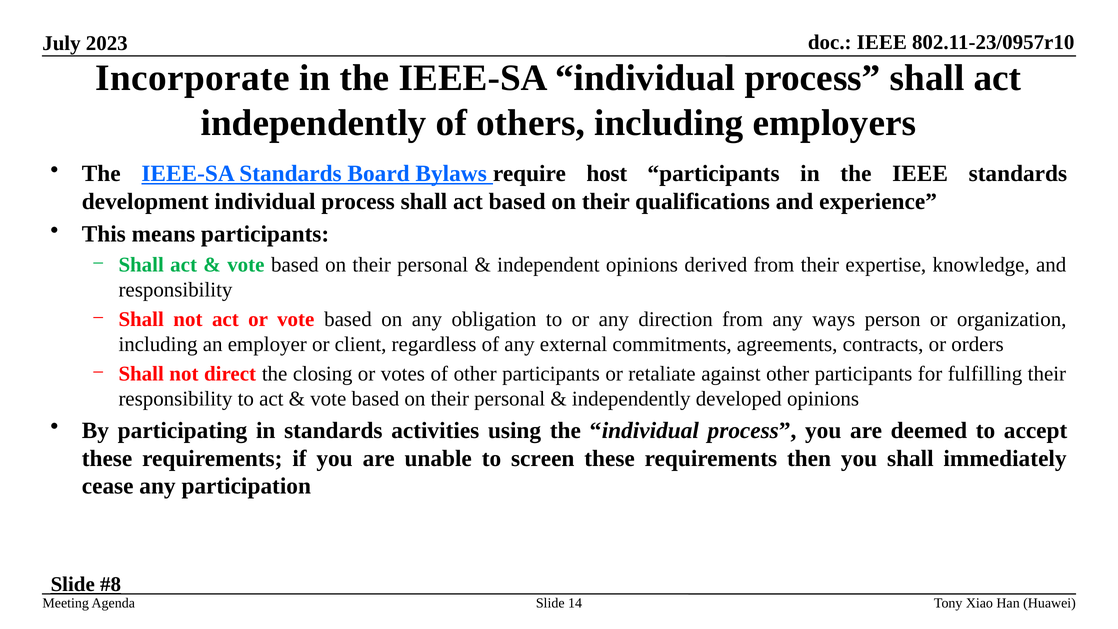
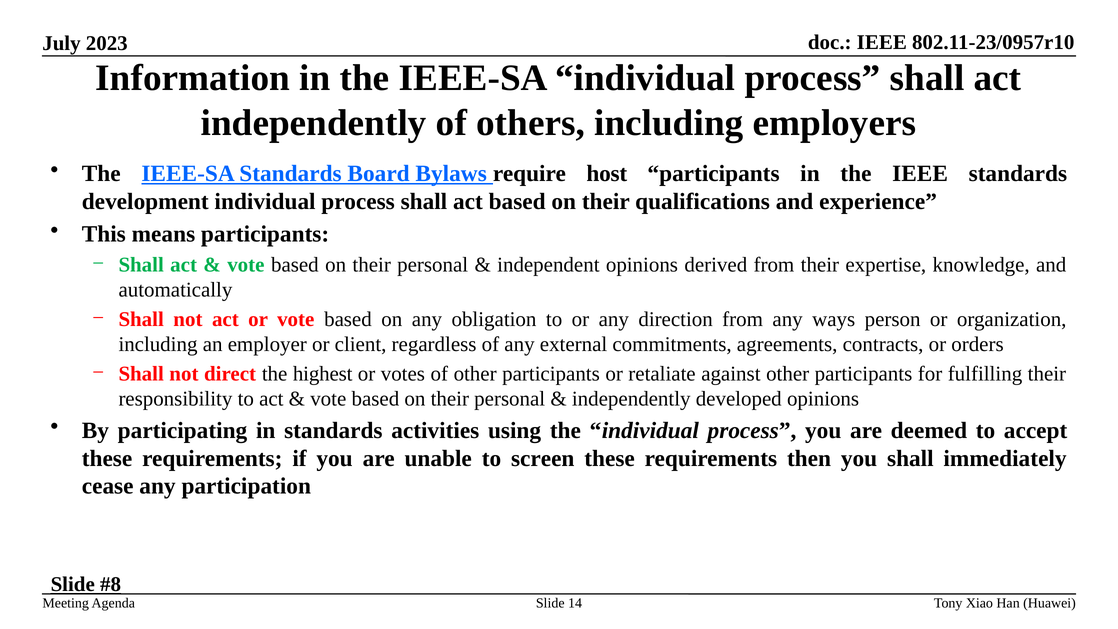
Incorporate: Incorporate -> Information (193, 78)
responsibility: responsibility -> automatically (175, 290)
closing: closing -> highest (323, 374)
